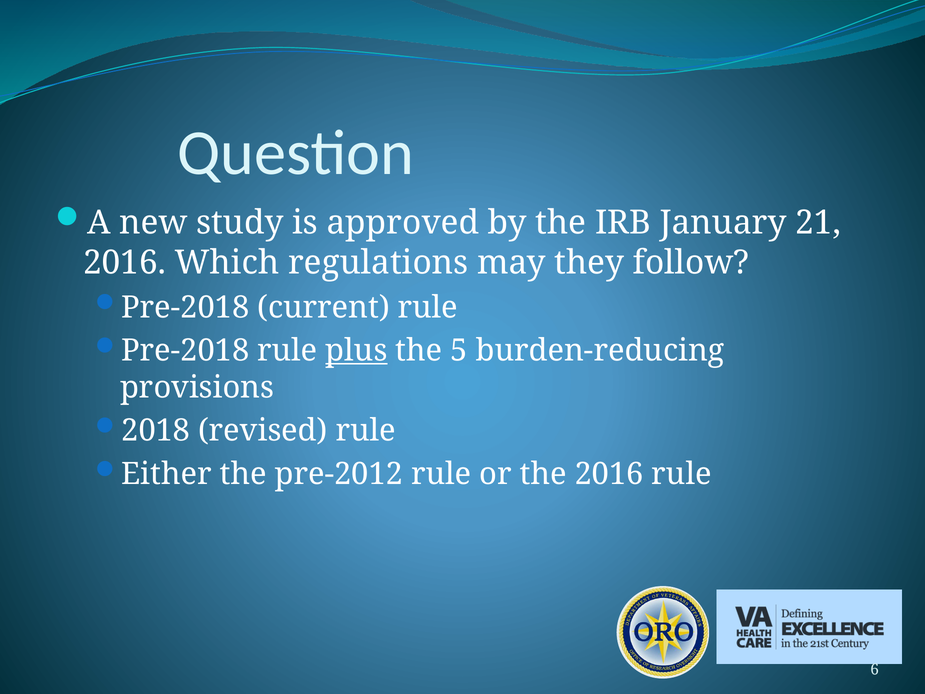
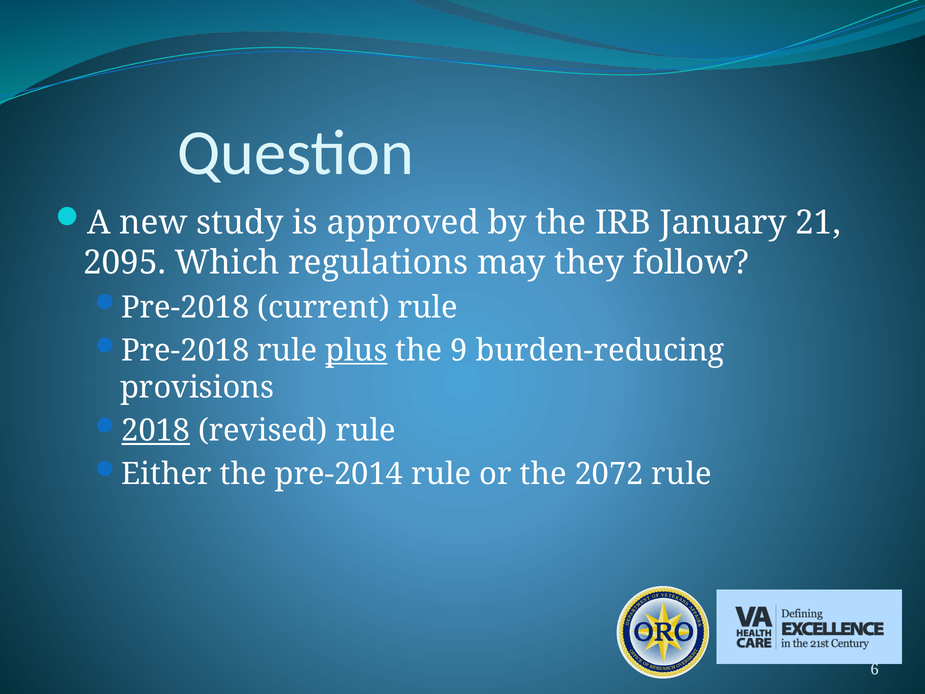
2016: 2016 -> 2095 (125, 263)
5: 5 -> 9 (459, 350)
2018 underline: none -> present (156, 431)
pre-2012: pre-2012 -> pre-2014 (339, 474)
the 2016: 2016 -> 2072 (609, 474)
